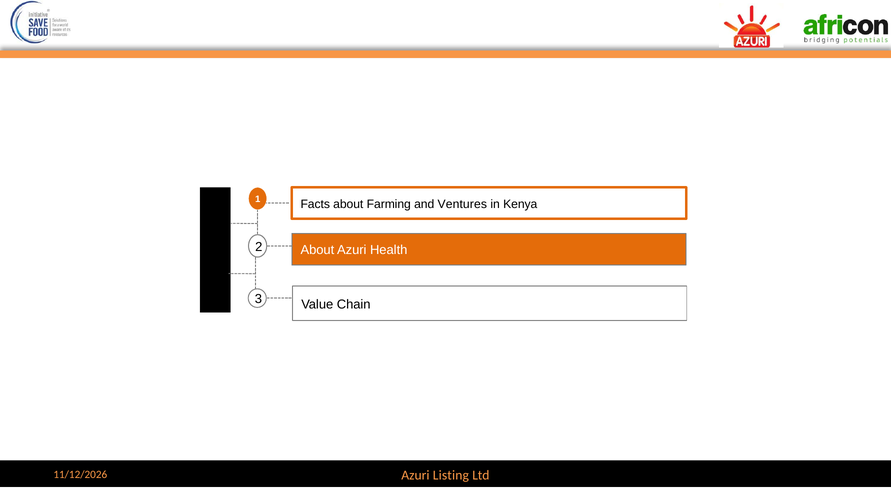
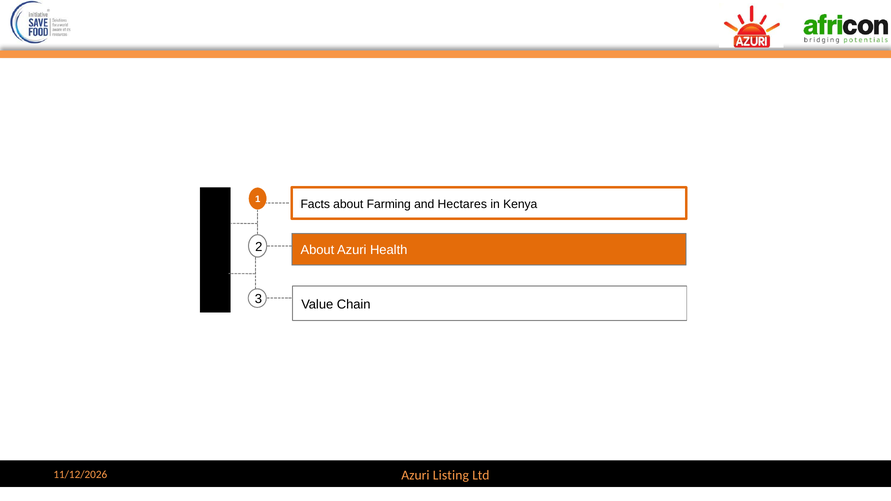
Ventures: Ventures -> Hectares (462, 204)
